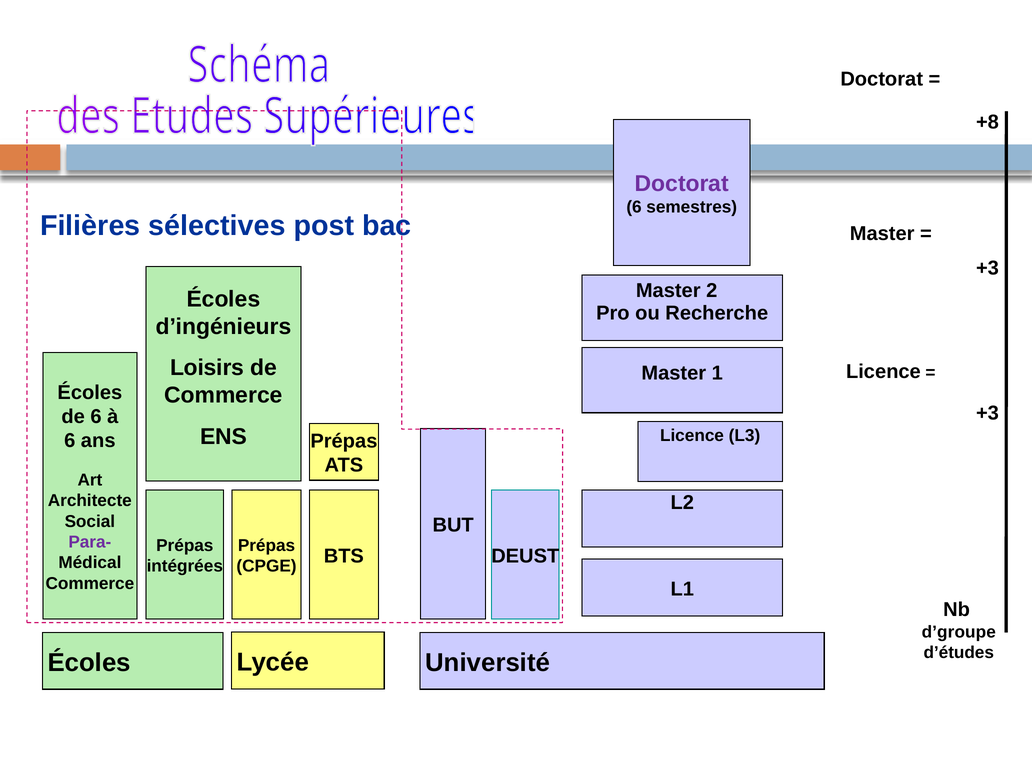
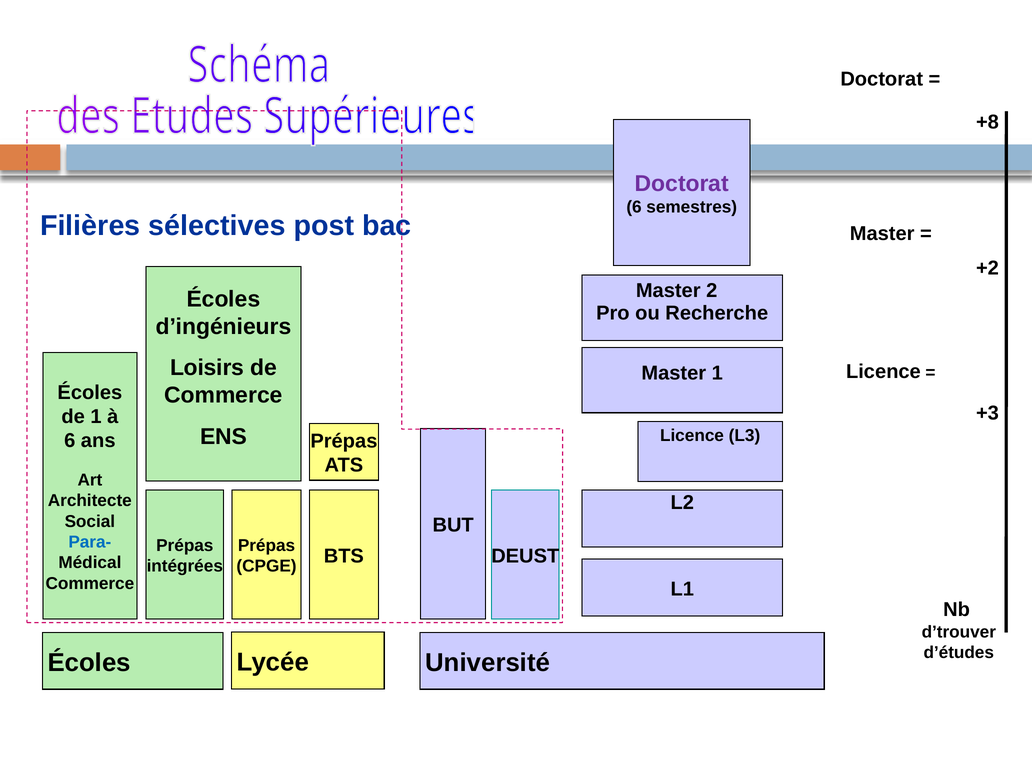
+3: +3 -> +2 (987, 268)
de 6: 6 -> 1 (96, 417)
Para- colour: purple -> blue (90, 542)
d’groupe: d’groupe -> d’trouver (959, 632)
